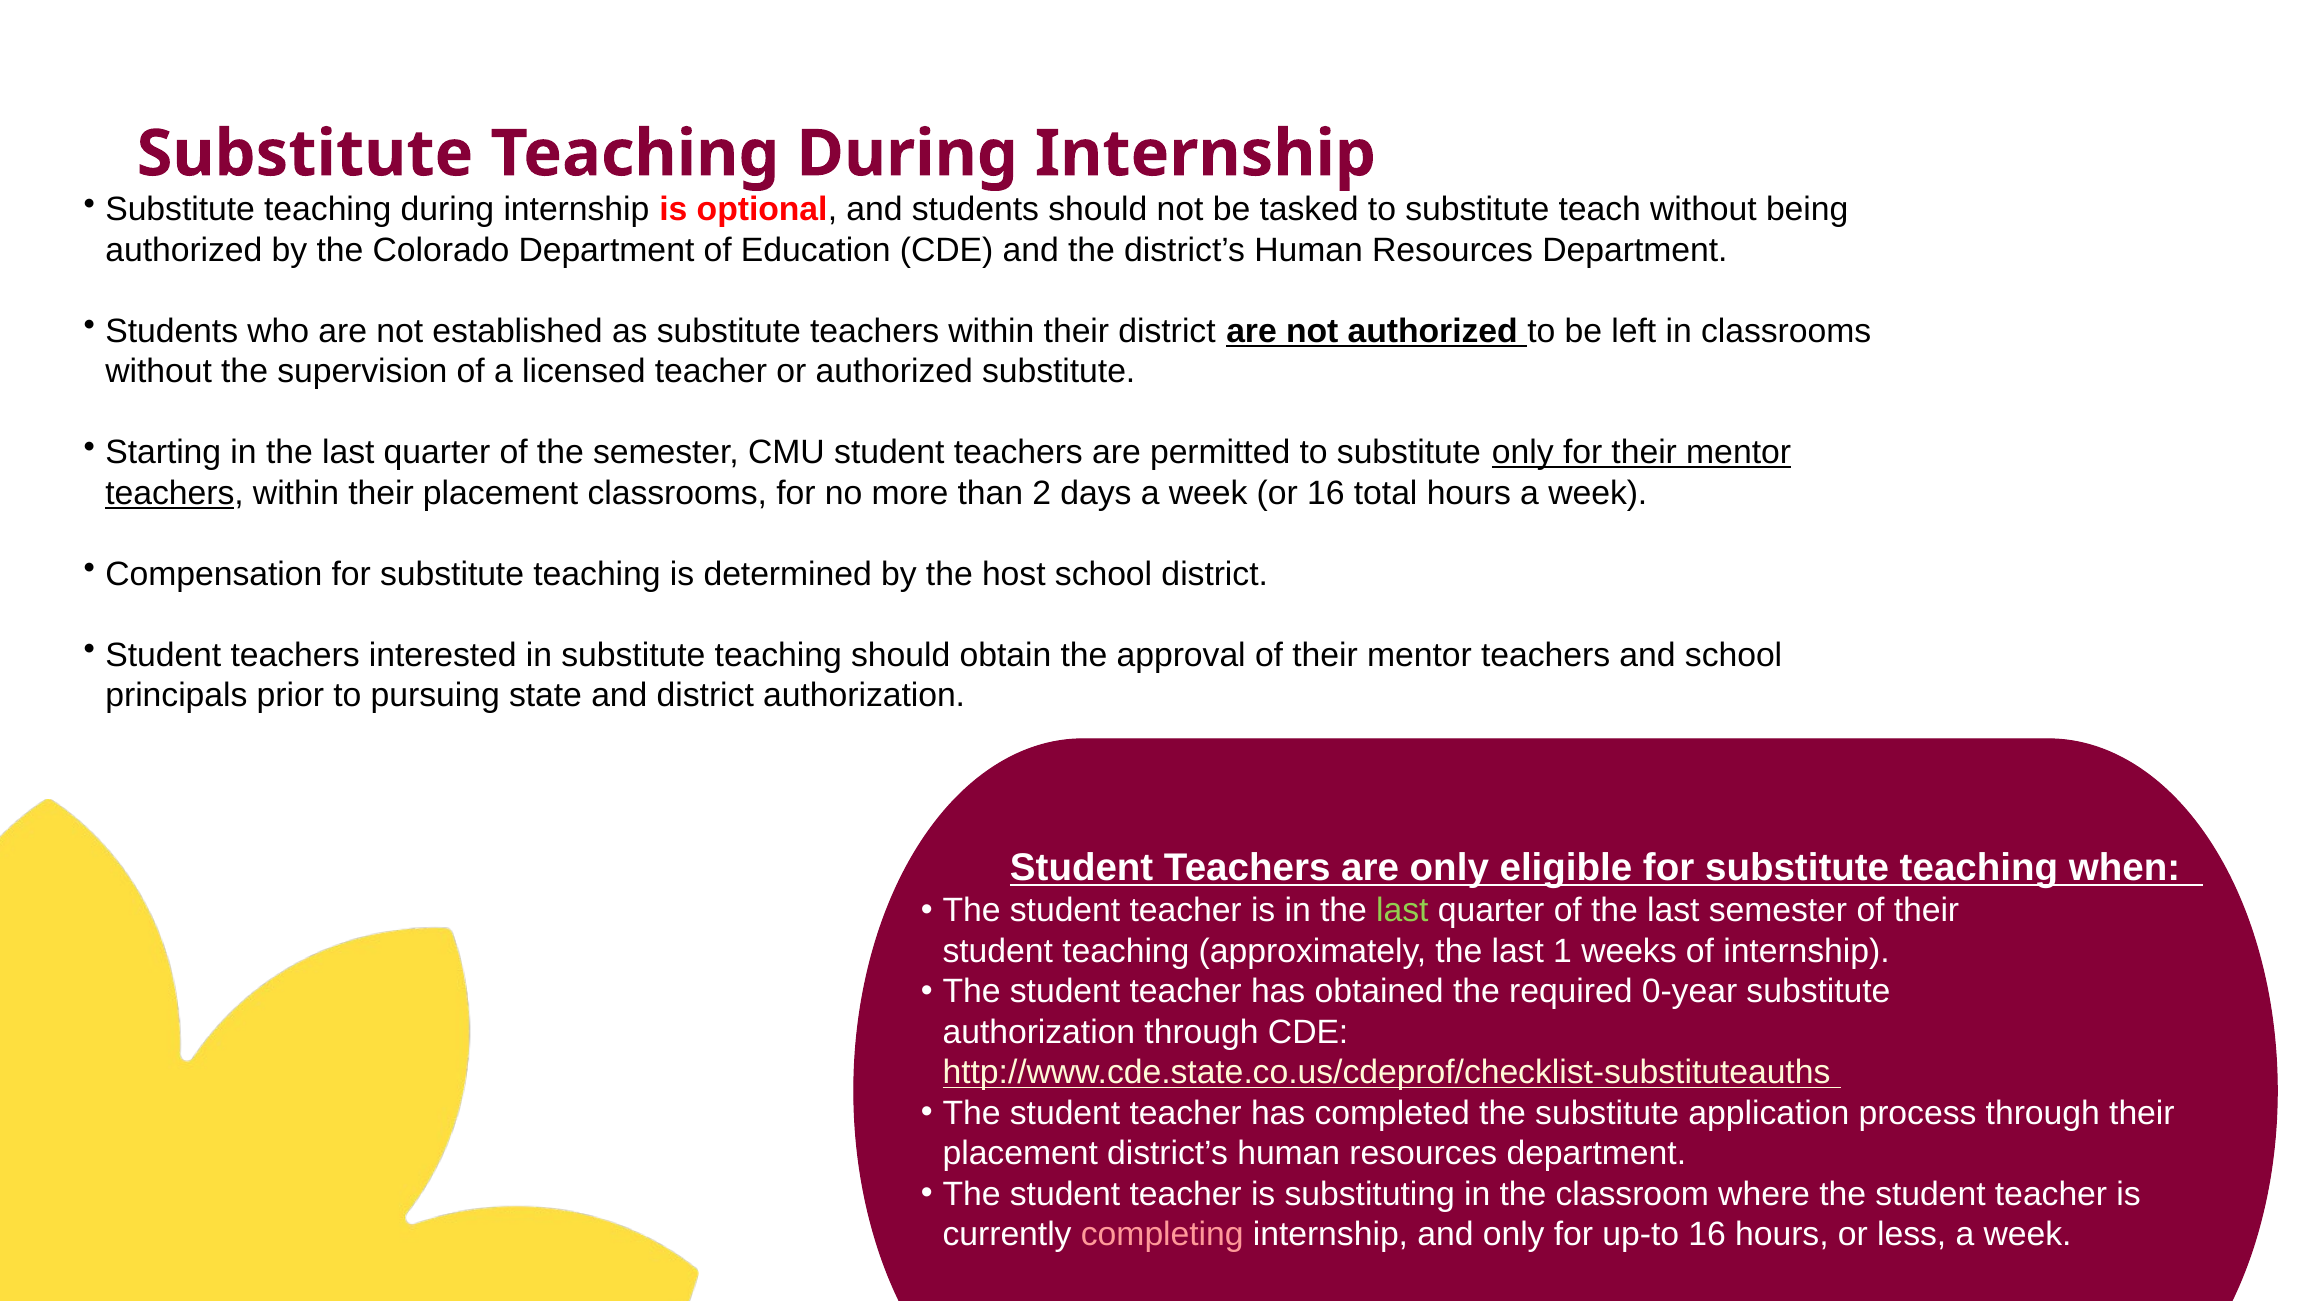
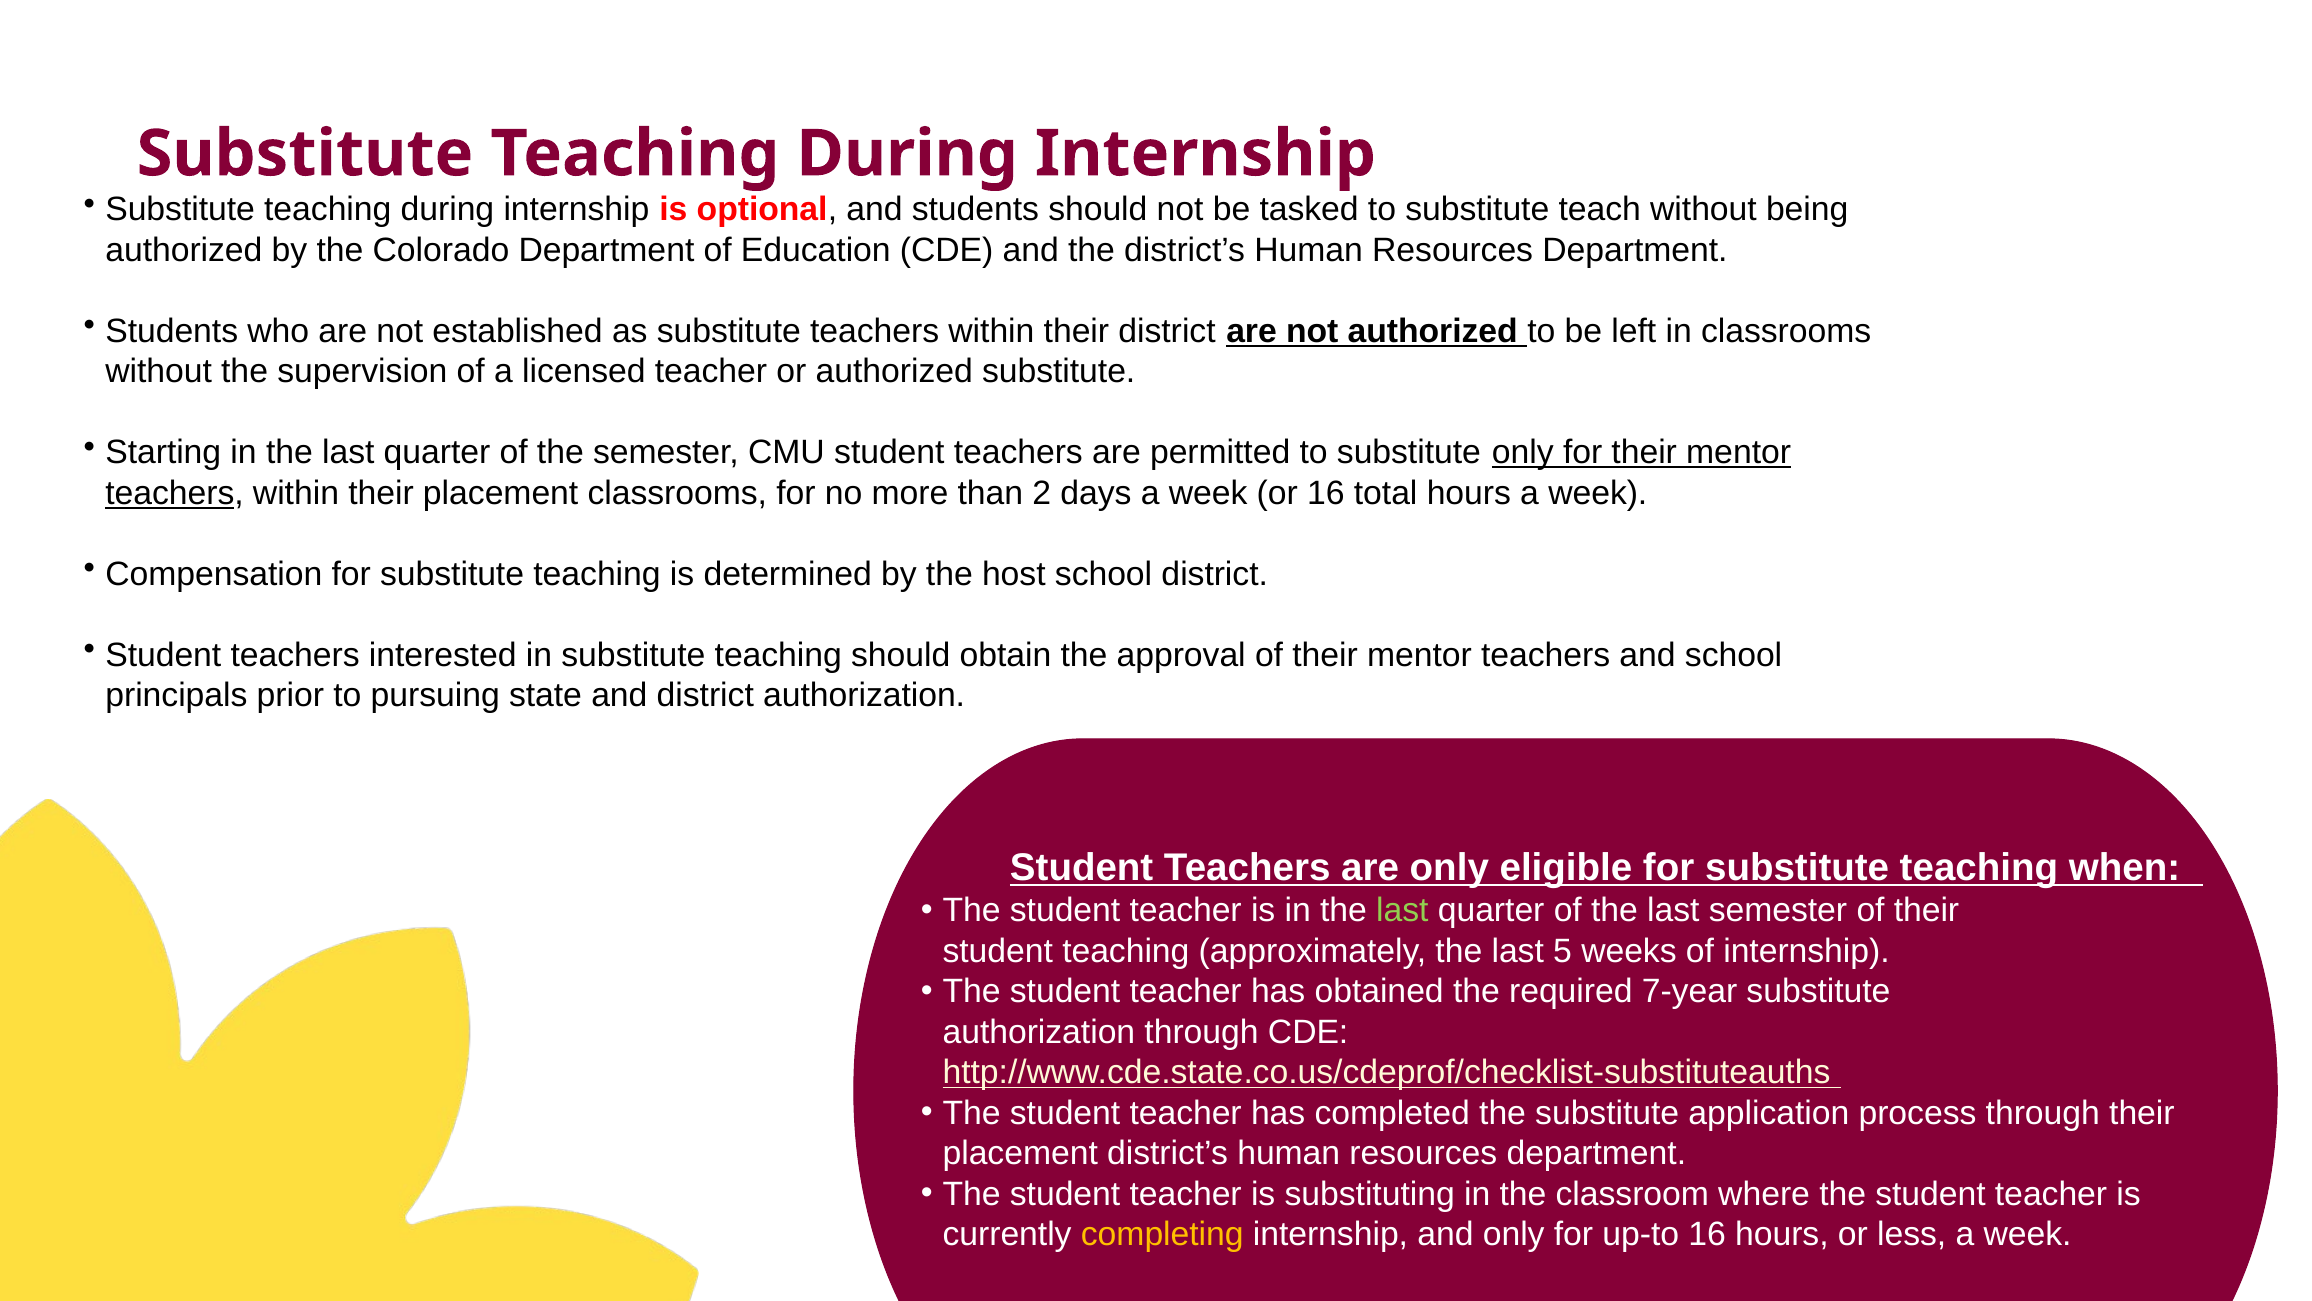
1: 1 -> 5 (1563, 951)
0-year: 0-year -> 7-year (1690, 991)
completing colour: pink -> yellow (1162, 1234)
